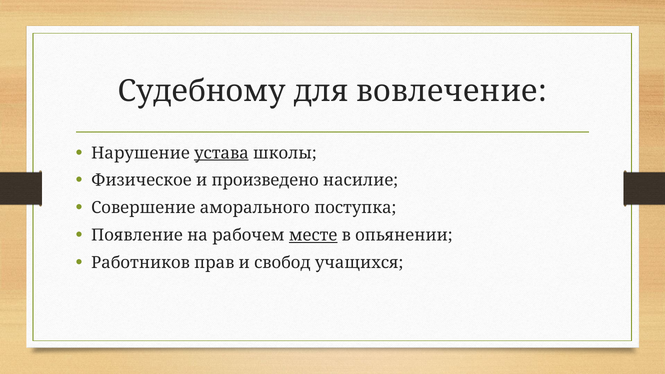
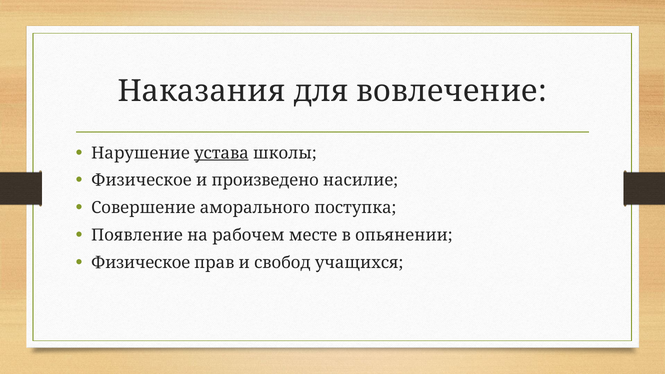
Судебному: Судебному -> Наказания (202, 91)
месте underline: present -> none (313, 235)
Работников: Работников -> Физическое (141, 263)
